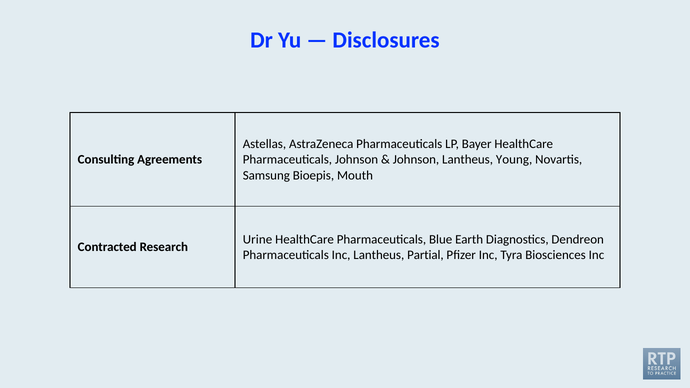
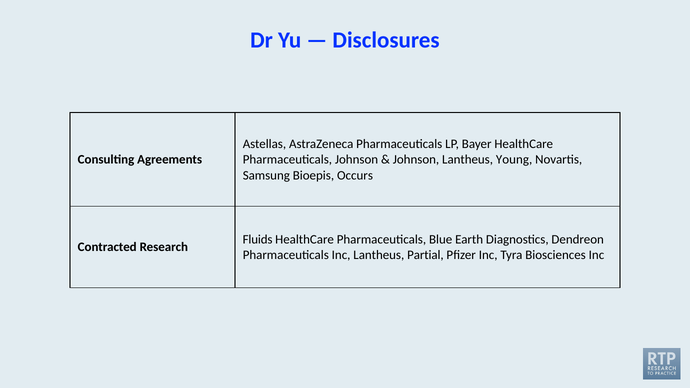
Mouth: Mouth -> Occurs (355, 175)
Urine: Urine -> Fluids (258, 239)
